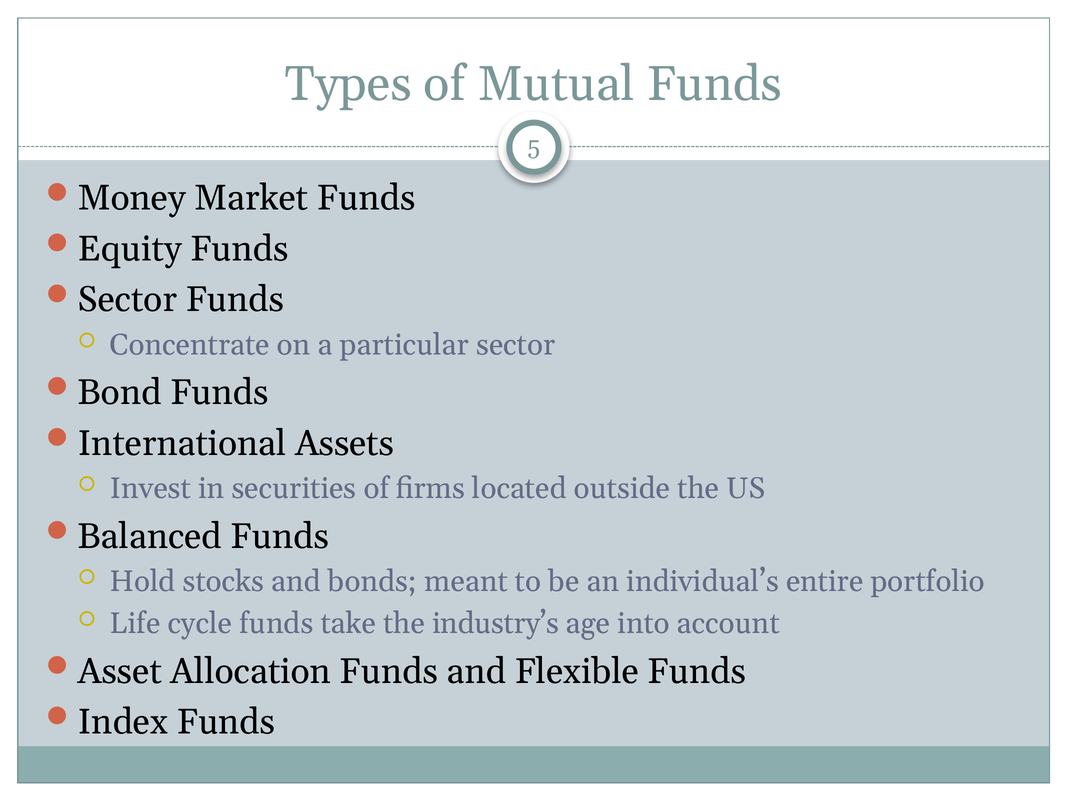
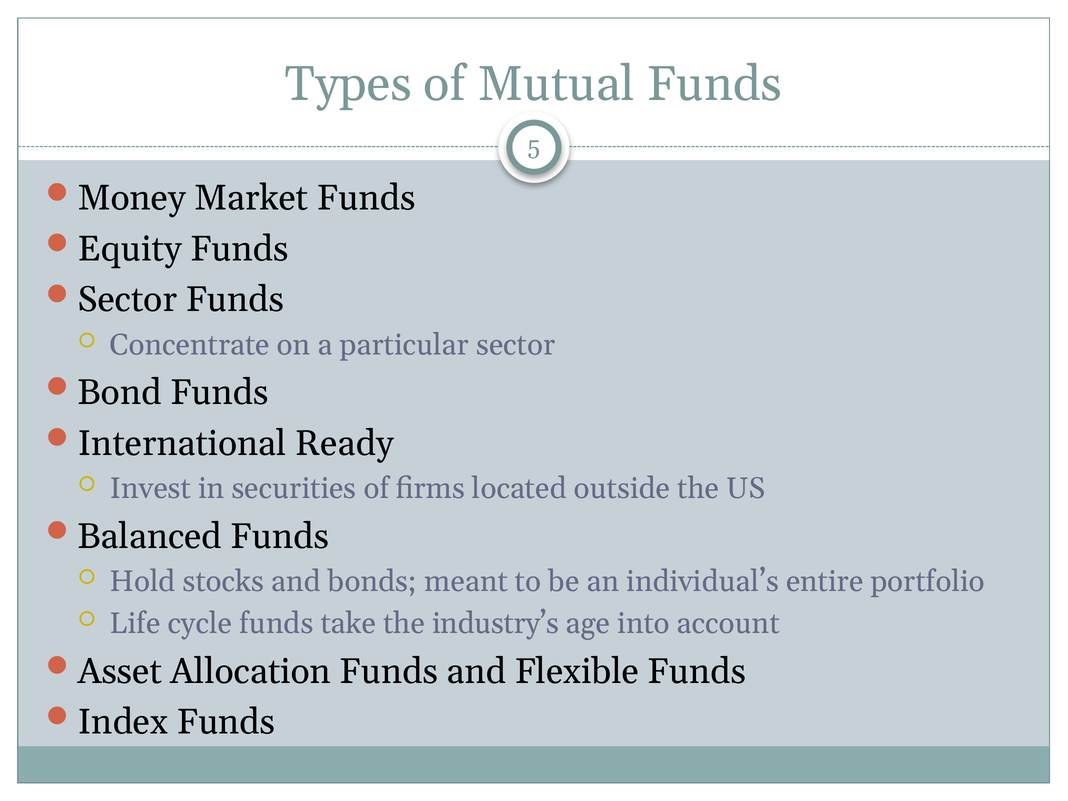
Assets: Assets -> Ready (344, 443)
